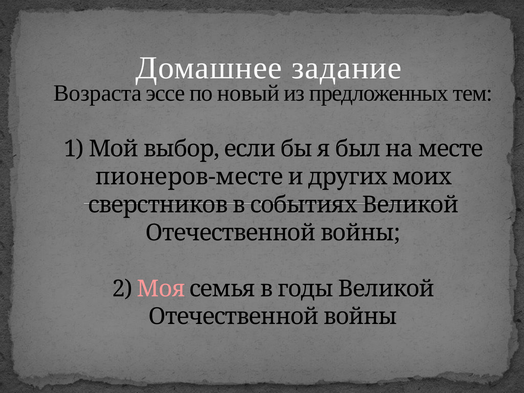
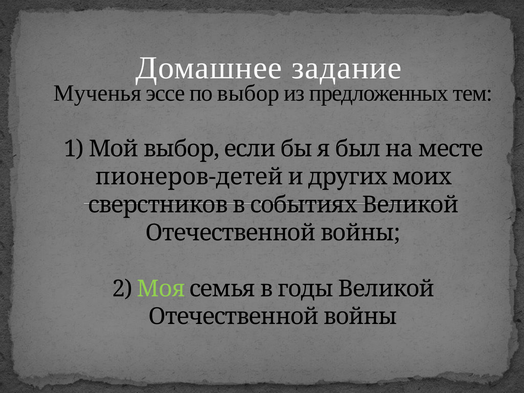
Возраста: Возраста -> Мученья (98, 93)
по новый: новый -> выбор (248, 93)
пионеров-месте: пионеров-месте -> пионеров-детей (189, 177)
Моя colour: pink -> light green (161, 289)
